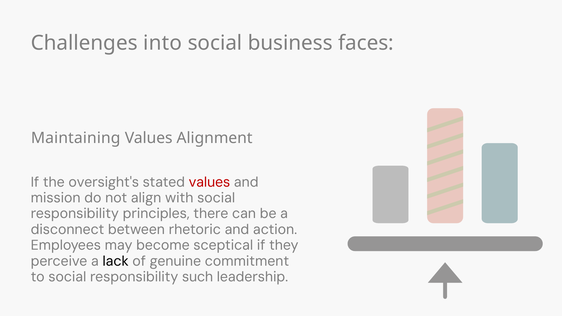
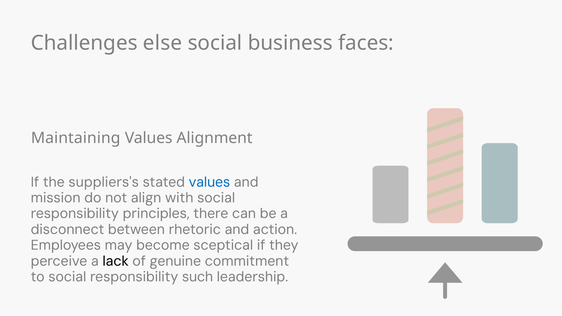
into: into -> else (163, 43)
oversight's: oversight's -> suppliers's (104, 182)
values colour: red -> blue (209, 182)
